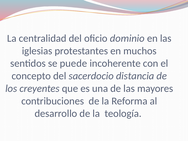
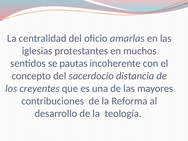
dominio: dominio -> amarlas (127, 38)
puede: puede -> pautas (74, 63)
